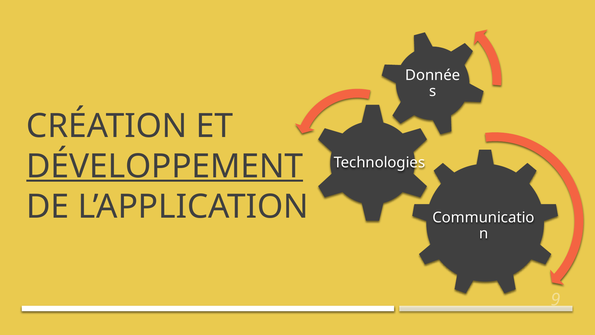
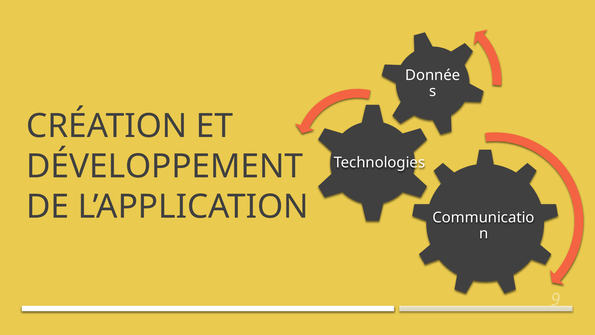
DÉVELOPPEMENT underline: present -> none (165, 166)
